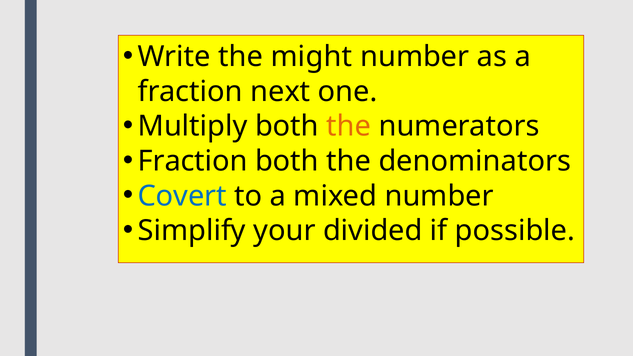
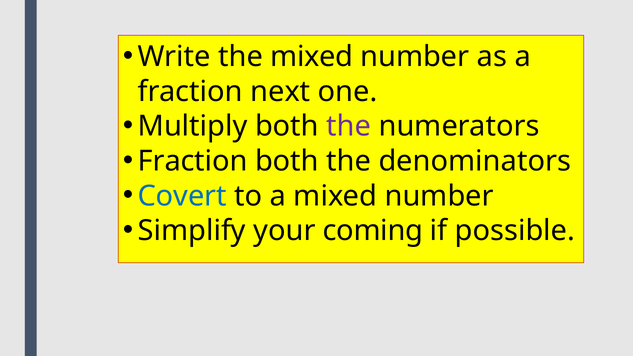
the might: might -> mixed (312, 57)
the colour: orange -> purple (349, 126)
divided: divided -> coming (373, 231)
